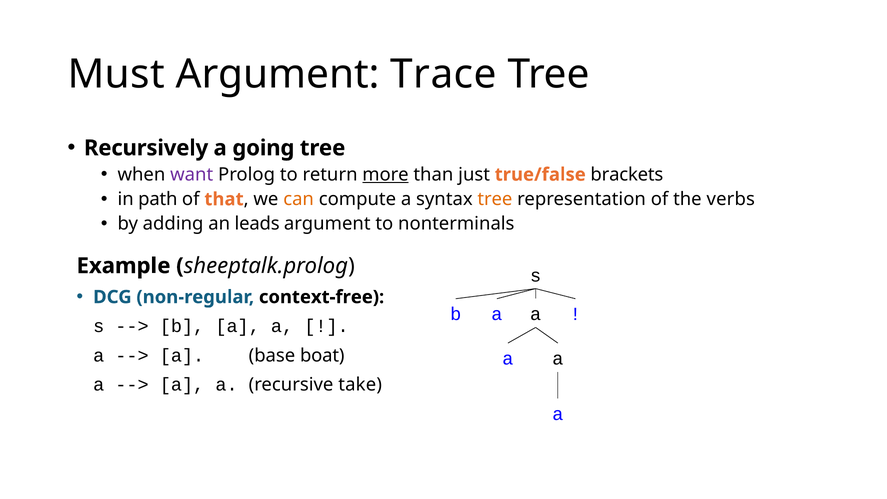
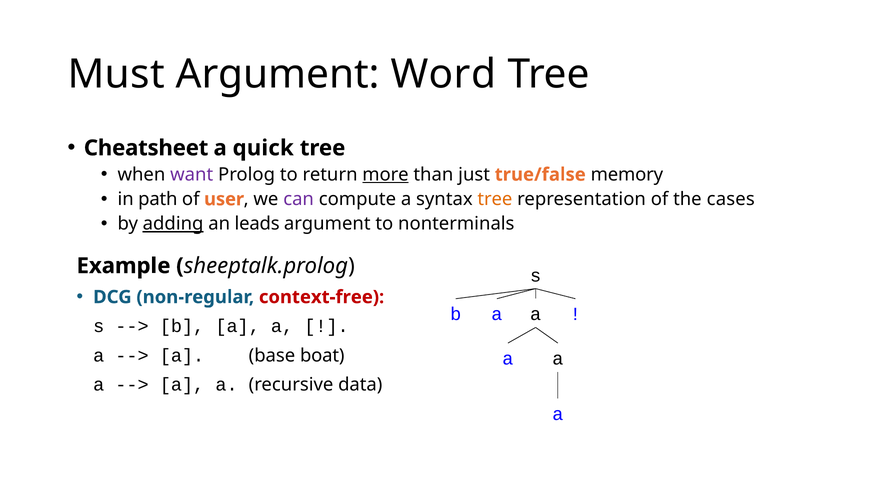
Trace: Trace -> Word (443, 75)
Recursively: Recursively -> Cheatsheet (146, 148)
going: going -> quick (263, 148)
brackets: brackets -> memory (627, 175)
that: that -> user (224, 199)
can colour: orange -> purple (299, 199)
verbs: verbs -> cases (731, 199)
adding underline: none -> present (173, 224)
context-free colour: black -> red (322, 297)
take: take -> data (360, 385)
